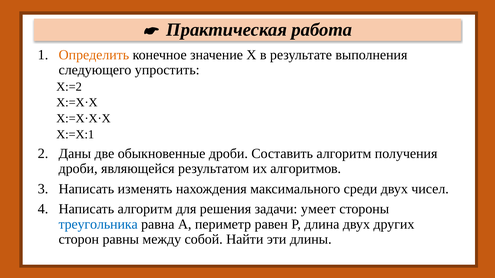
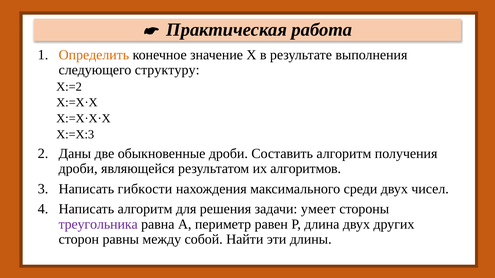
упростить: упростить -> структуру (167, 70)
Х:=Х:1: Х:=Х:1 -> Х:=Х:3 (75, 135)
изменять: изменять -> гибкости (145, 189)
треугольника colour: blue -> purple (98, 224)
